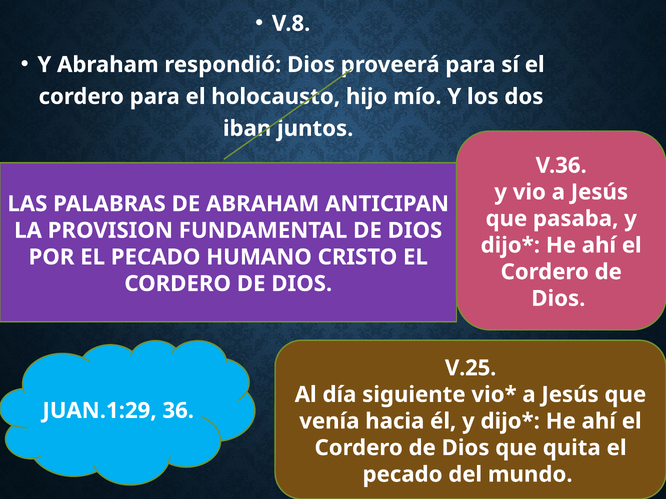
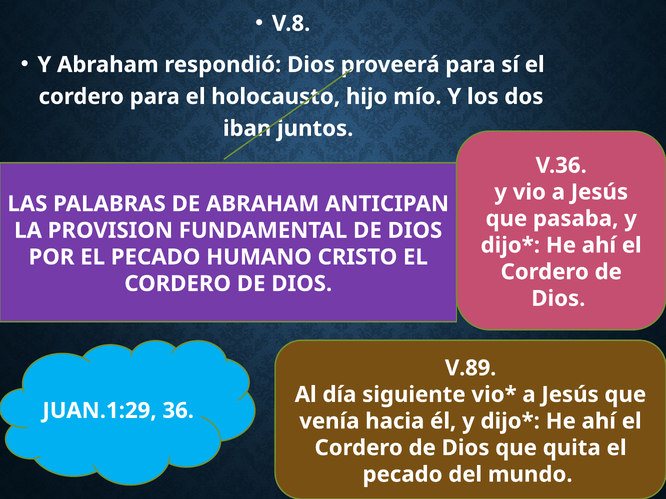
V.25: V.25 -> V.89 (471, 368)
